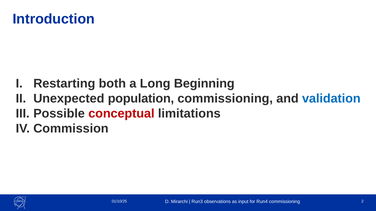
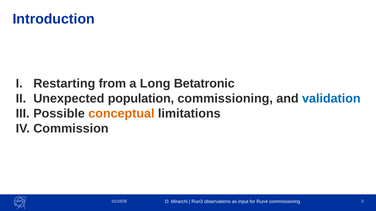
both: both -> from (112, 84)
Beginning: Beginning -> Betatronic (204, 84)
conceptual colour: red -> orange (121, 114)
